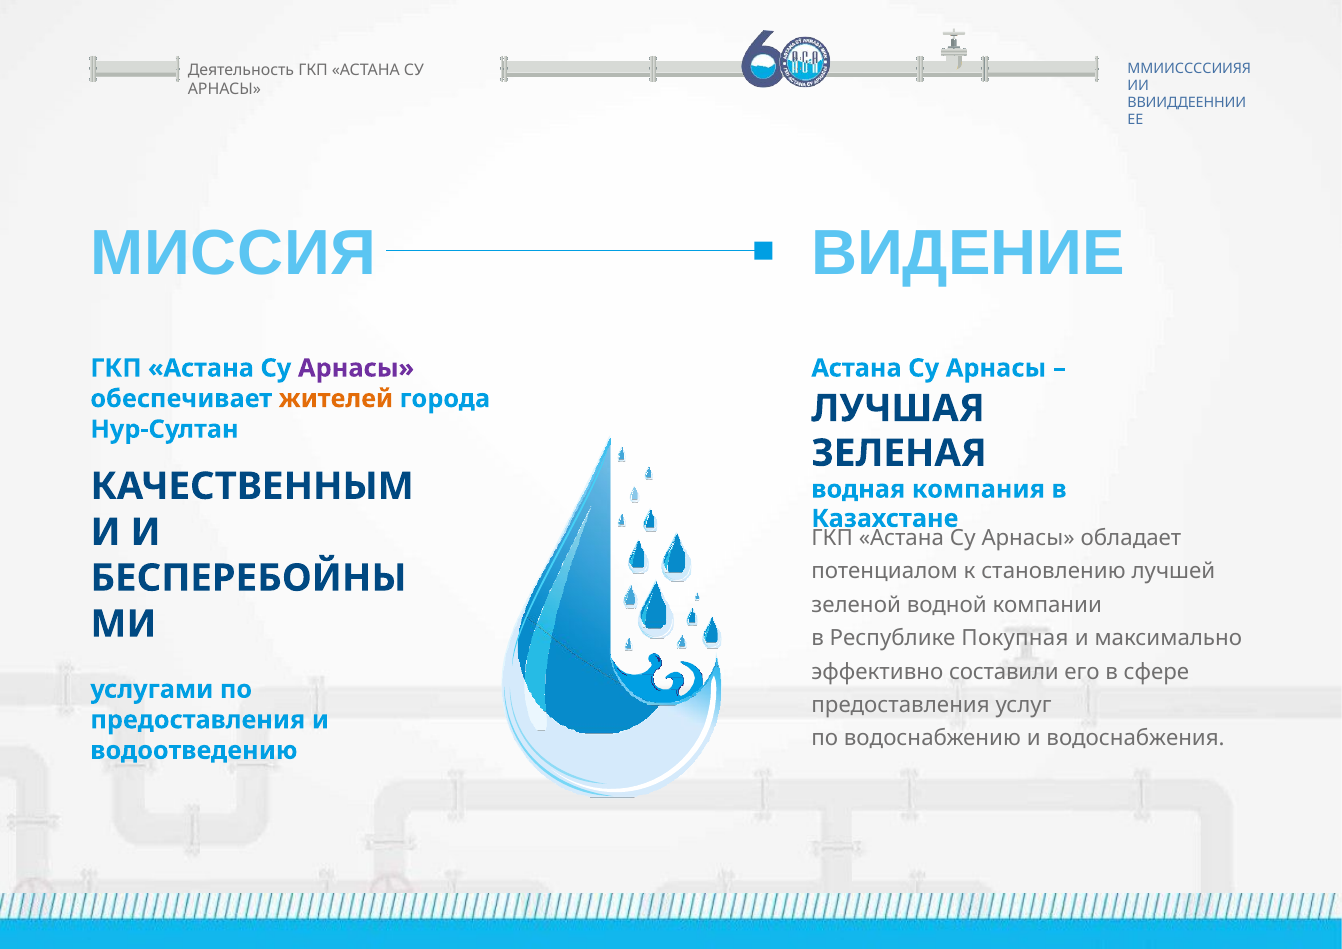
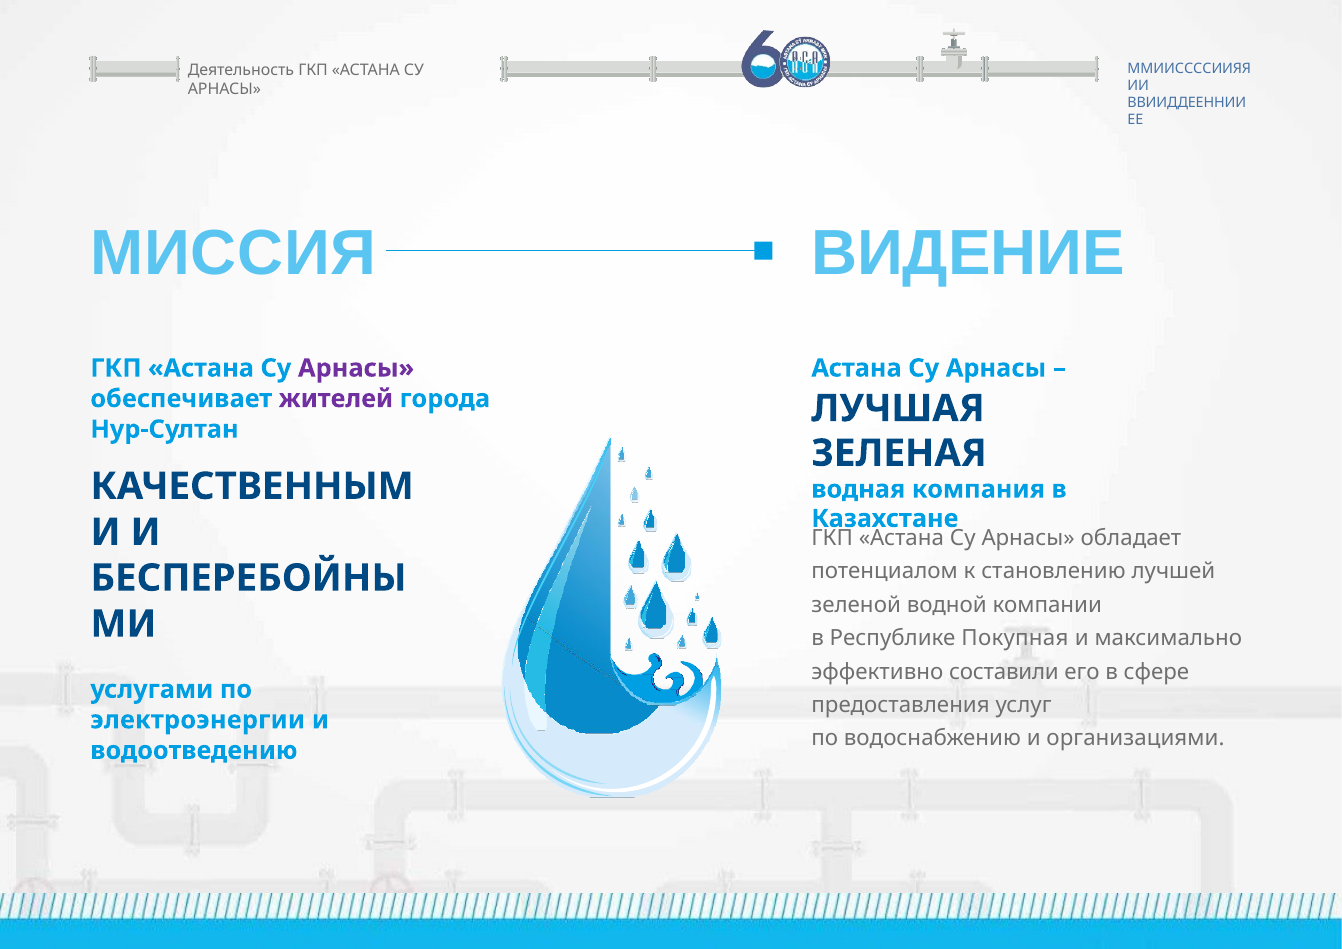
жителей colour: orange -> purple (336, 399)
предоставления: предоставления -> электроэнергии (198, 720)
водоснабжения: водоснабжения -> организациями (1135, 738)
